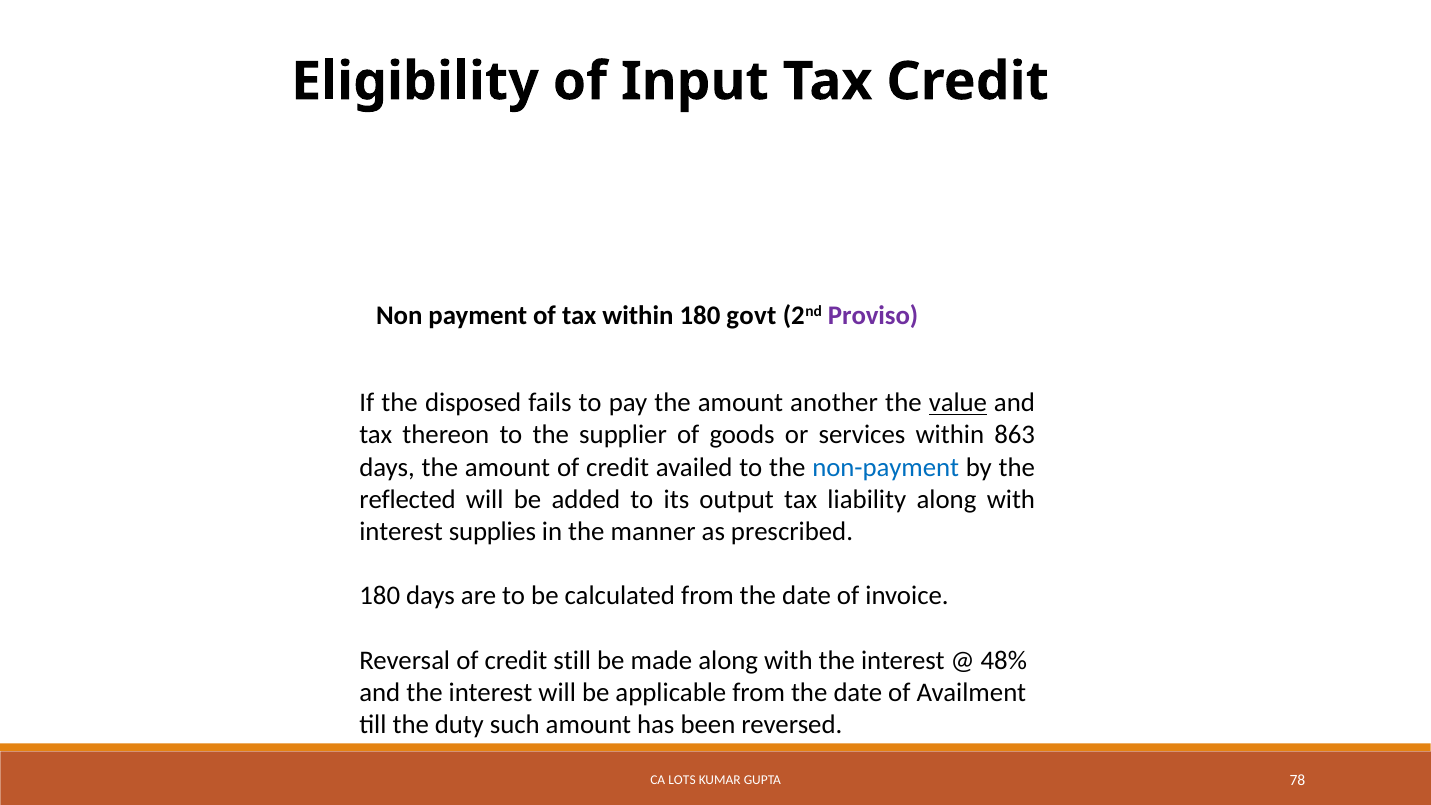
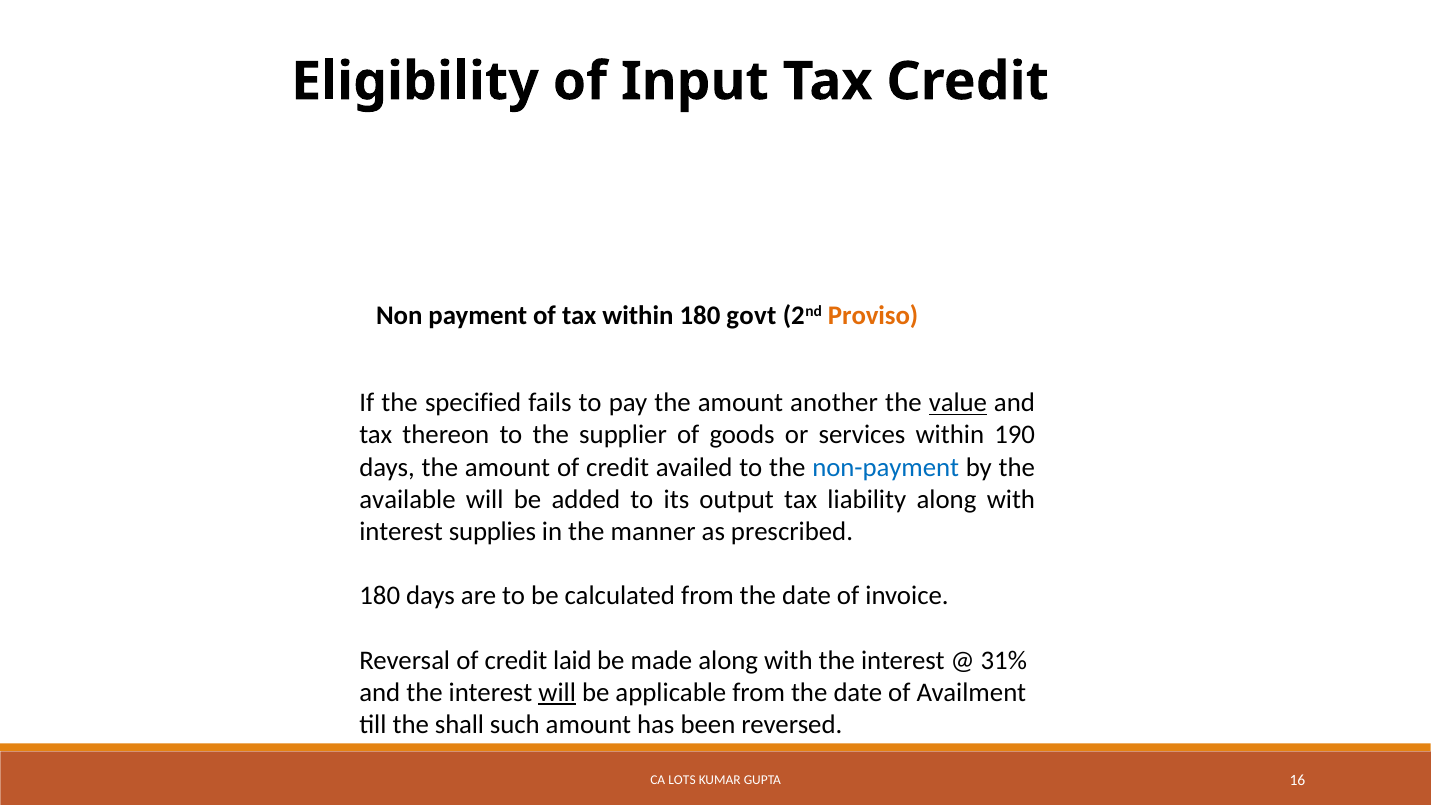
Proviso colour: purple -> orange (873, 316)
disposed: disposed -> specified (473, 403)
863: 863 -> 190 (1015, 435)
reflected: reflected -> available (408, 499)
still: still -> laid (572, 660)
48%: 48% -> 31% (1004, 660)
will underline: none -> present (557, 693)
duty: duty -> shall (459, 725)
78: 78 -> 16 (1297, 781)
